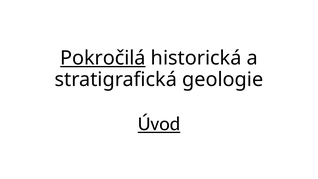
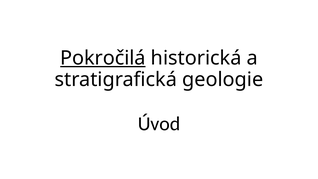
Úvod underline: present -> none (159, 124)
